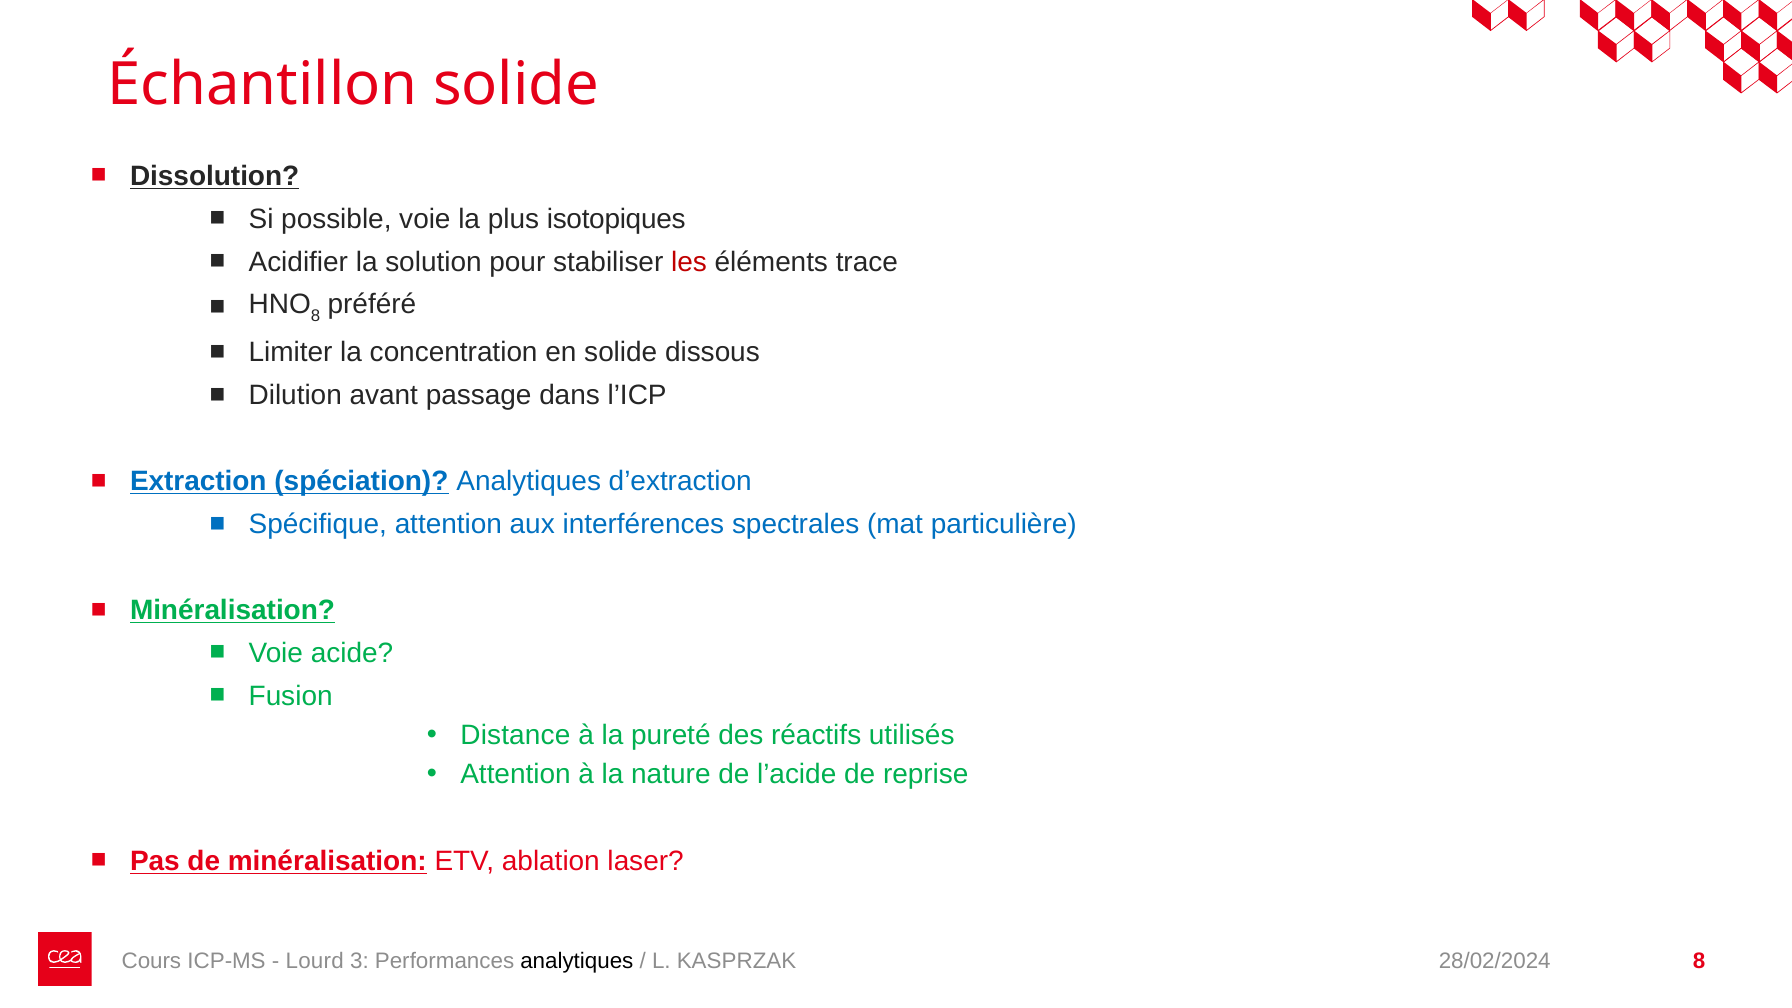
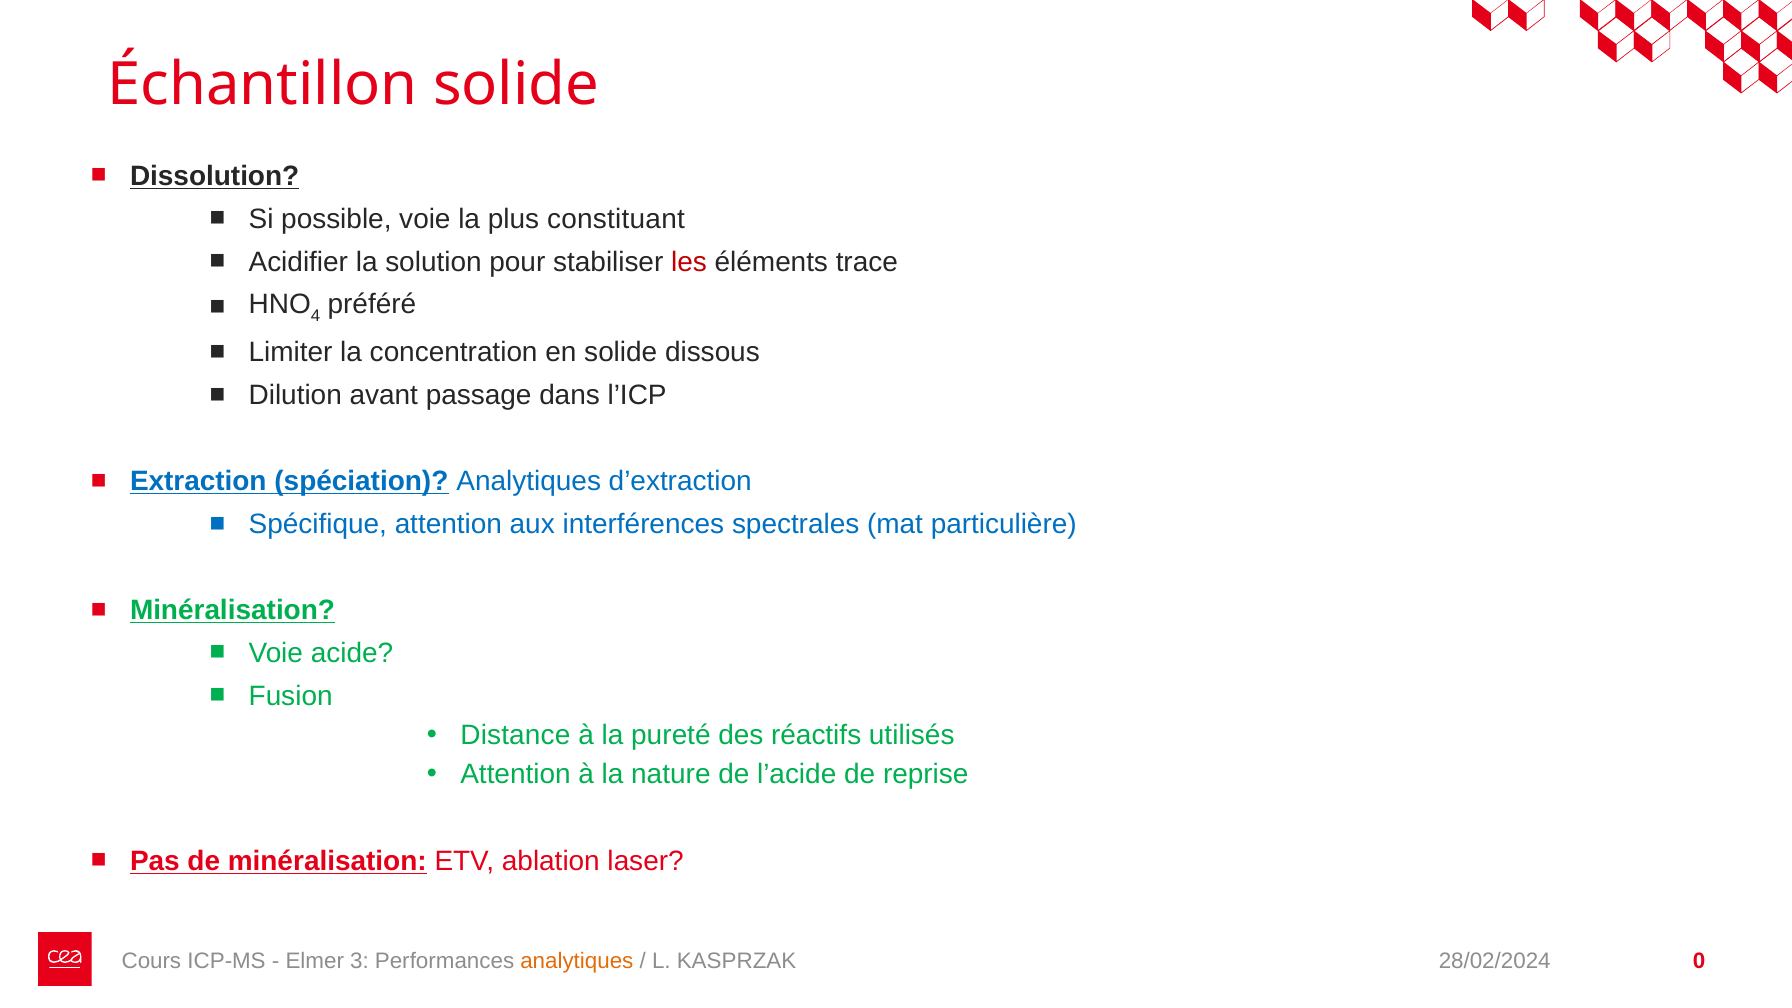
isotopiques: isotopiques -> constituant (616, 219)
8: 8 -> 4 (315, 316)
Lourd: Lourd -> Elmer (315, 961)
analytiques colour: black -> orange (577, 961)
KASPRZAK 8: 8 -> 0 (1699, 961)
